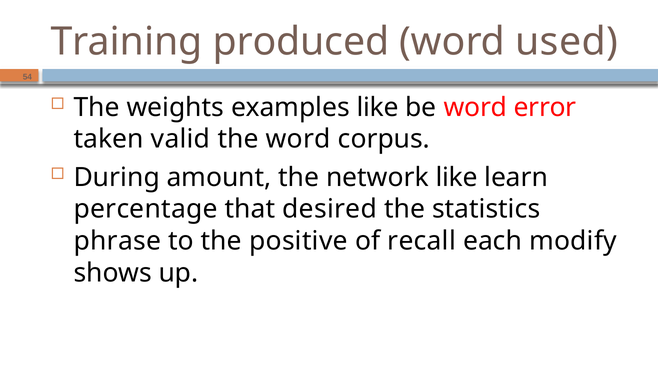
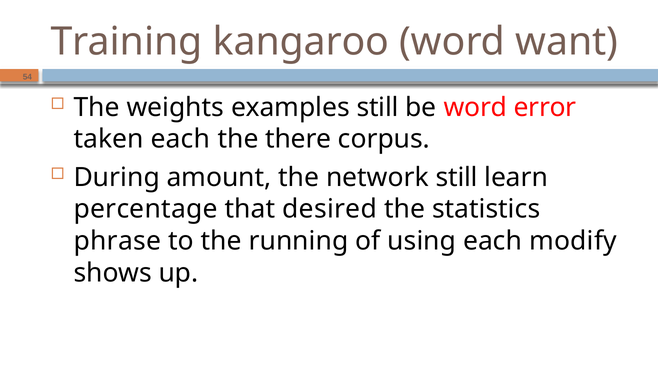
produced: produced -> kangaroo (301, 42)
used: used -> want (567, 42)
examples like: like -> still (378, 107)
taken valid: valid -> each (180, 139)
the word: word -> there (298, 139)
network like: like -> still (457, 177)
positive: positive -> running (299, 241)
recall: recall -> using (422, 241)
